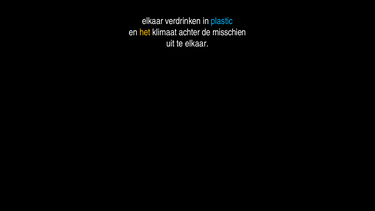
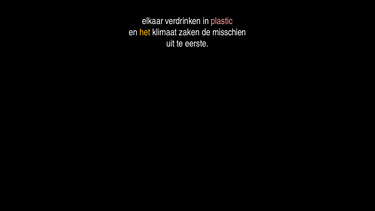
plastic colour: light blue -> pink (222, 21)
achter: achter -> zaken (189, 32)
te elkaar: elkaar -> eerste (197, 44)
